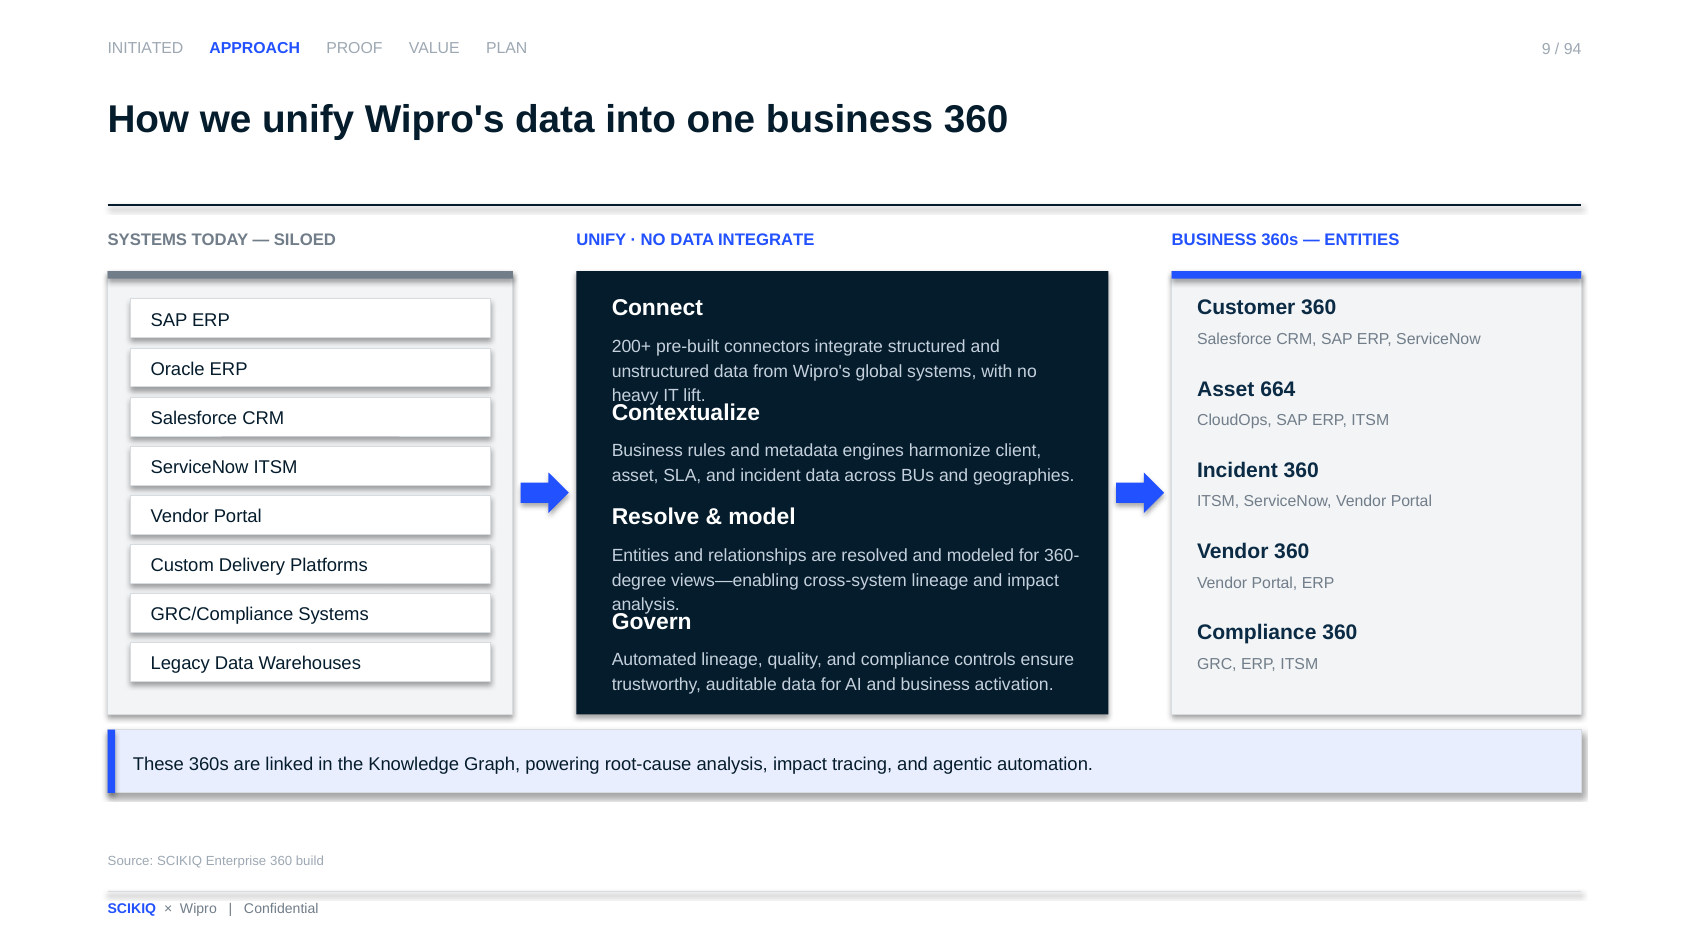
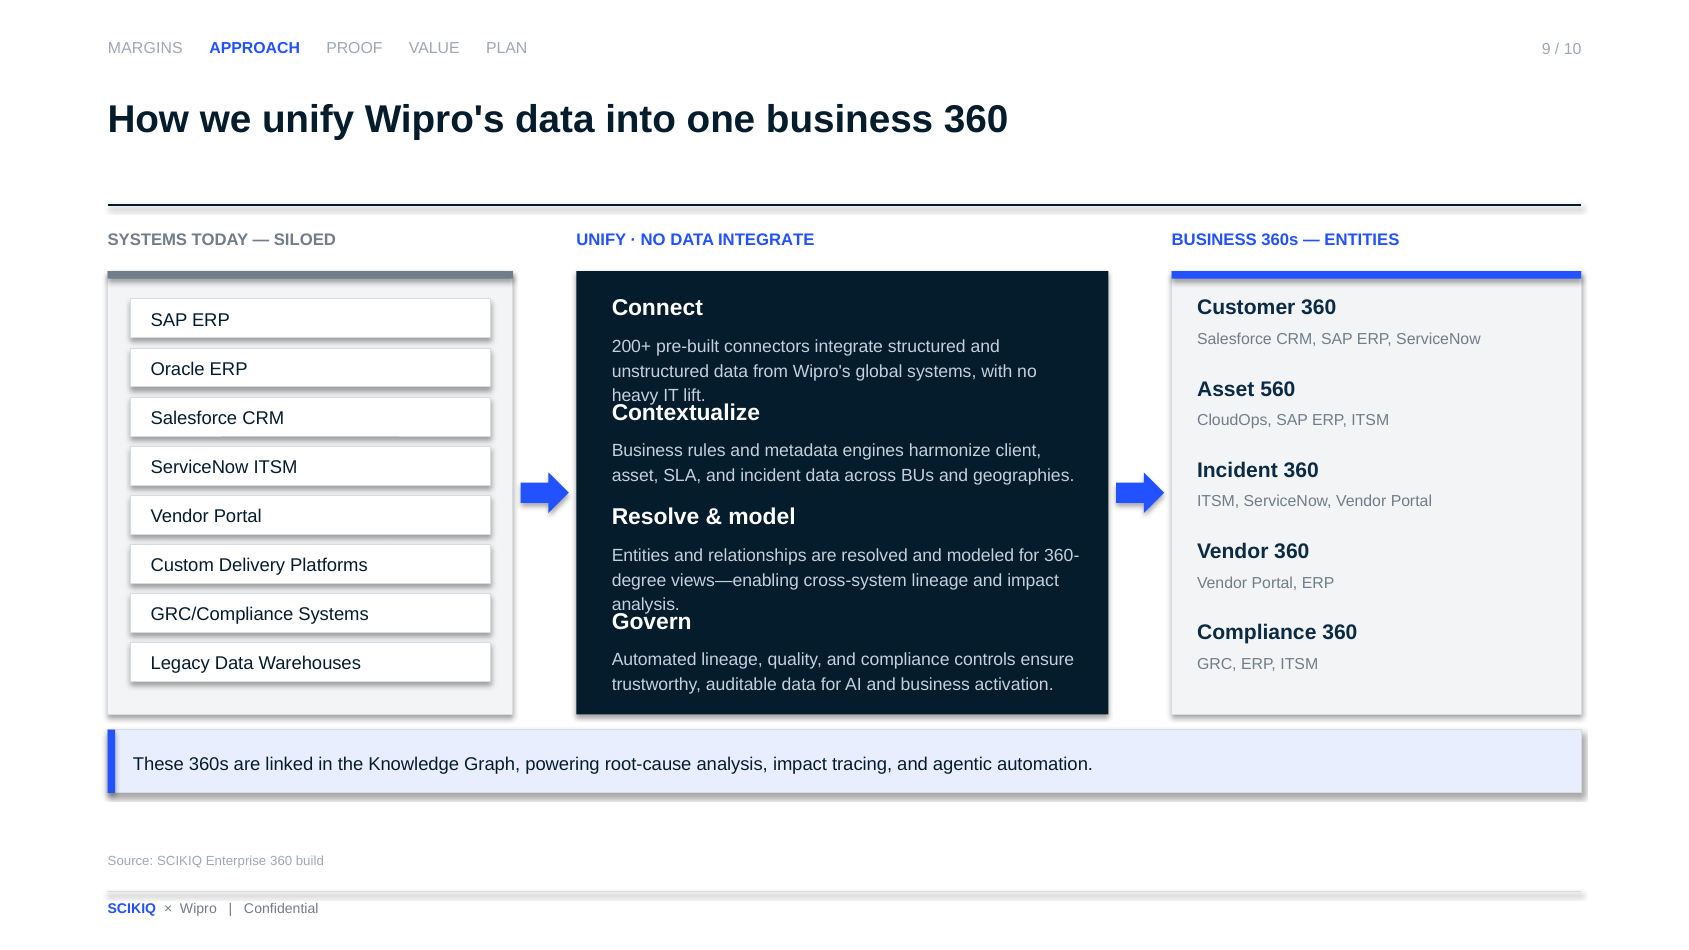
INITIATED: INITIATED -> MARGINS (145, 49)
94: 94 -> 10 (1573, 50)
664: 664 -> 560 (1278, 389)
